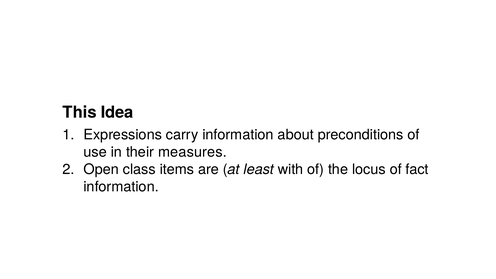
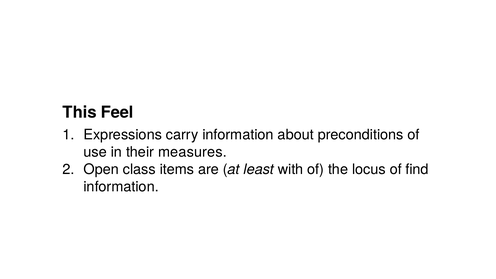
Idea: Idea -> Feel (117, 112)
fact: fact -> find (417, 169)
